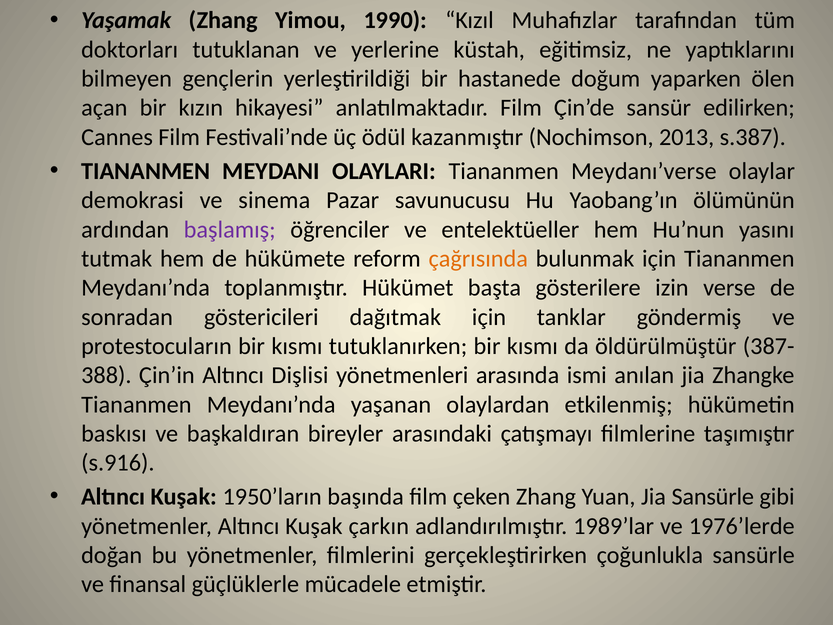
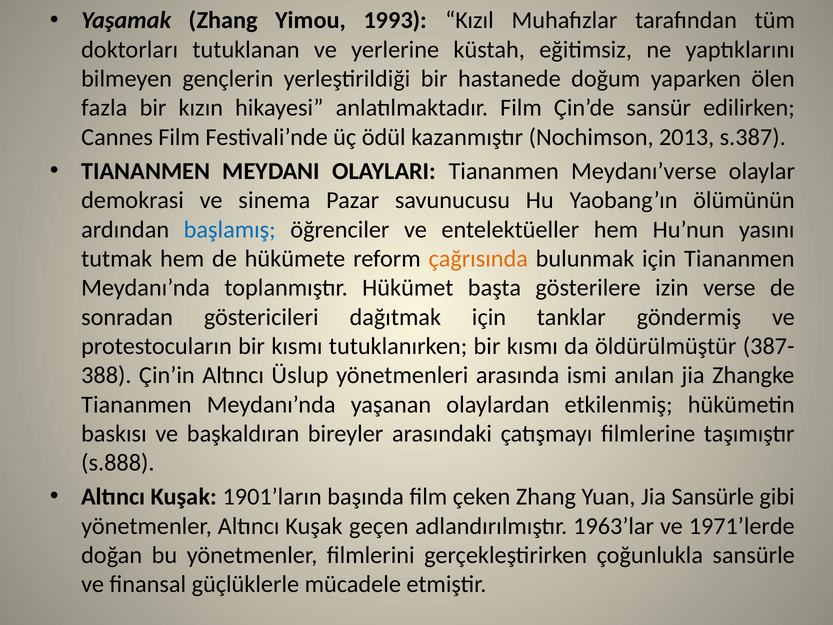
1990: 1990 -> 1993 (395, 20)
açan: açan -> fazla (104, 108)
başlamış colour: purple -> blue (230, 229)
Dişlisi: Dişlisi -> Üslup (300, 375)
s.916: s.916 -> s.888 (118, 463)
1950’ların: 1950’ların -> 1901’ların (272, 497)
çarkın: çarkın -> geçen (379, 526)
1989’lar: 1989’lar -> 1963’lar (614, 526)
1976’lerde: 1976’lerde -> 1971’lerde (742, 526)
